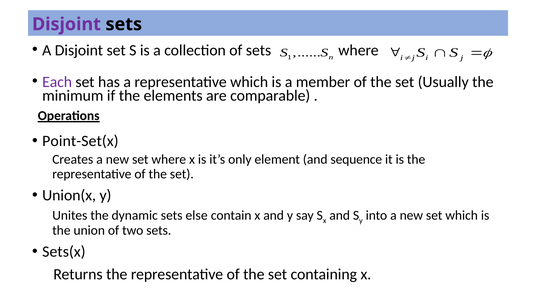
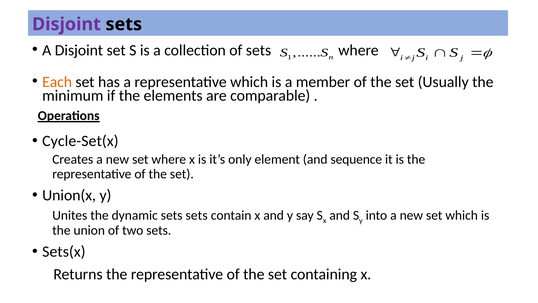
Each colour: purple -> orange (57, 82)
Point-Set(x: Point-Set(x -> Cycle-Set(x (80, 141)
sets else: else -> sets (197, 215)
